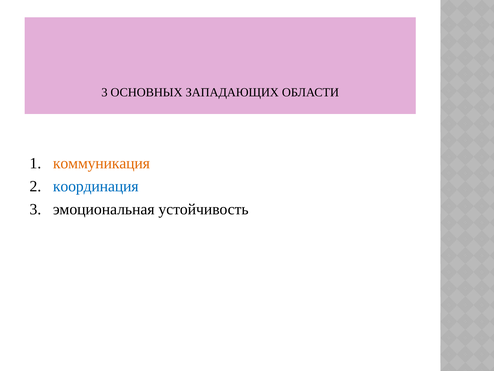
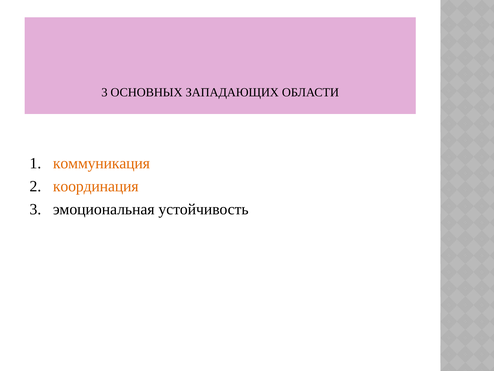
координация colour: blue -> orange (96, 186)
